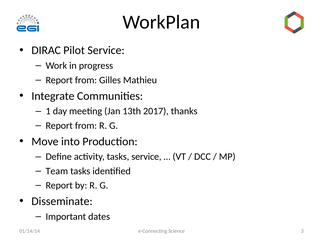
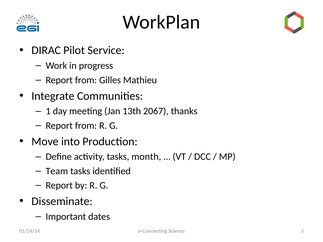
2017: 2017 -> 2067 (156, 111)
tasks service: service -> month (146, 157)
